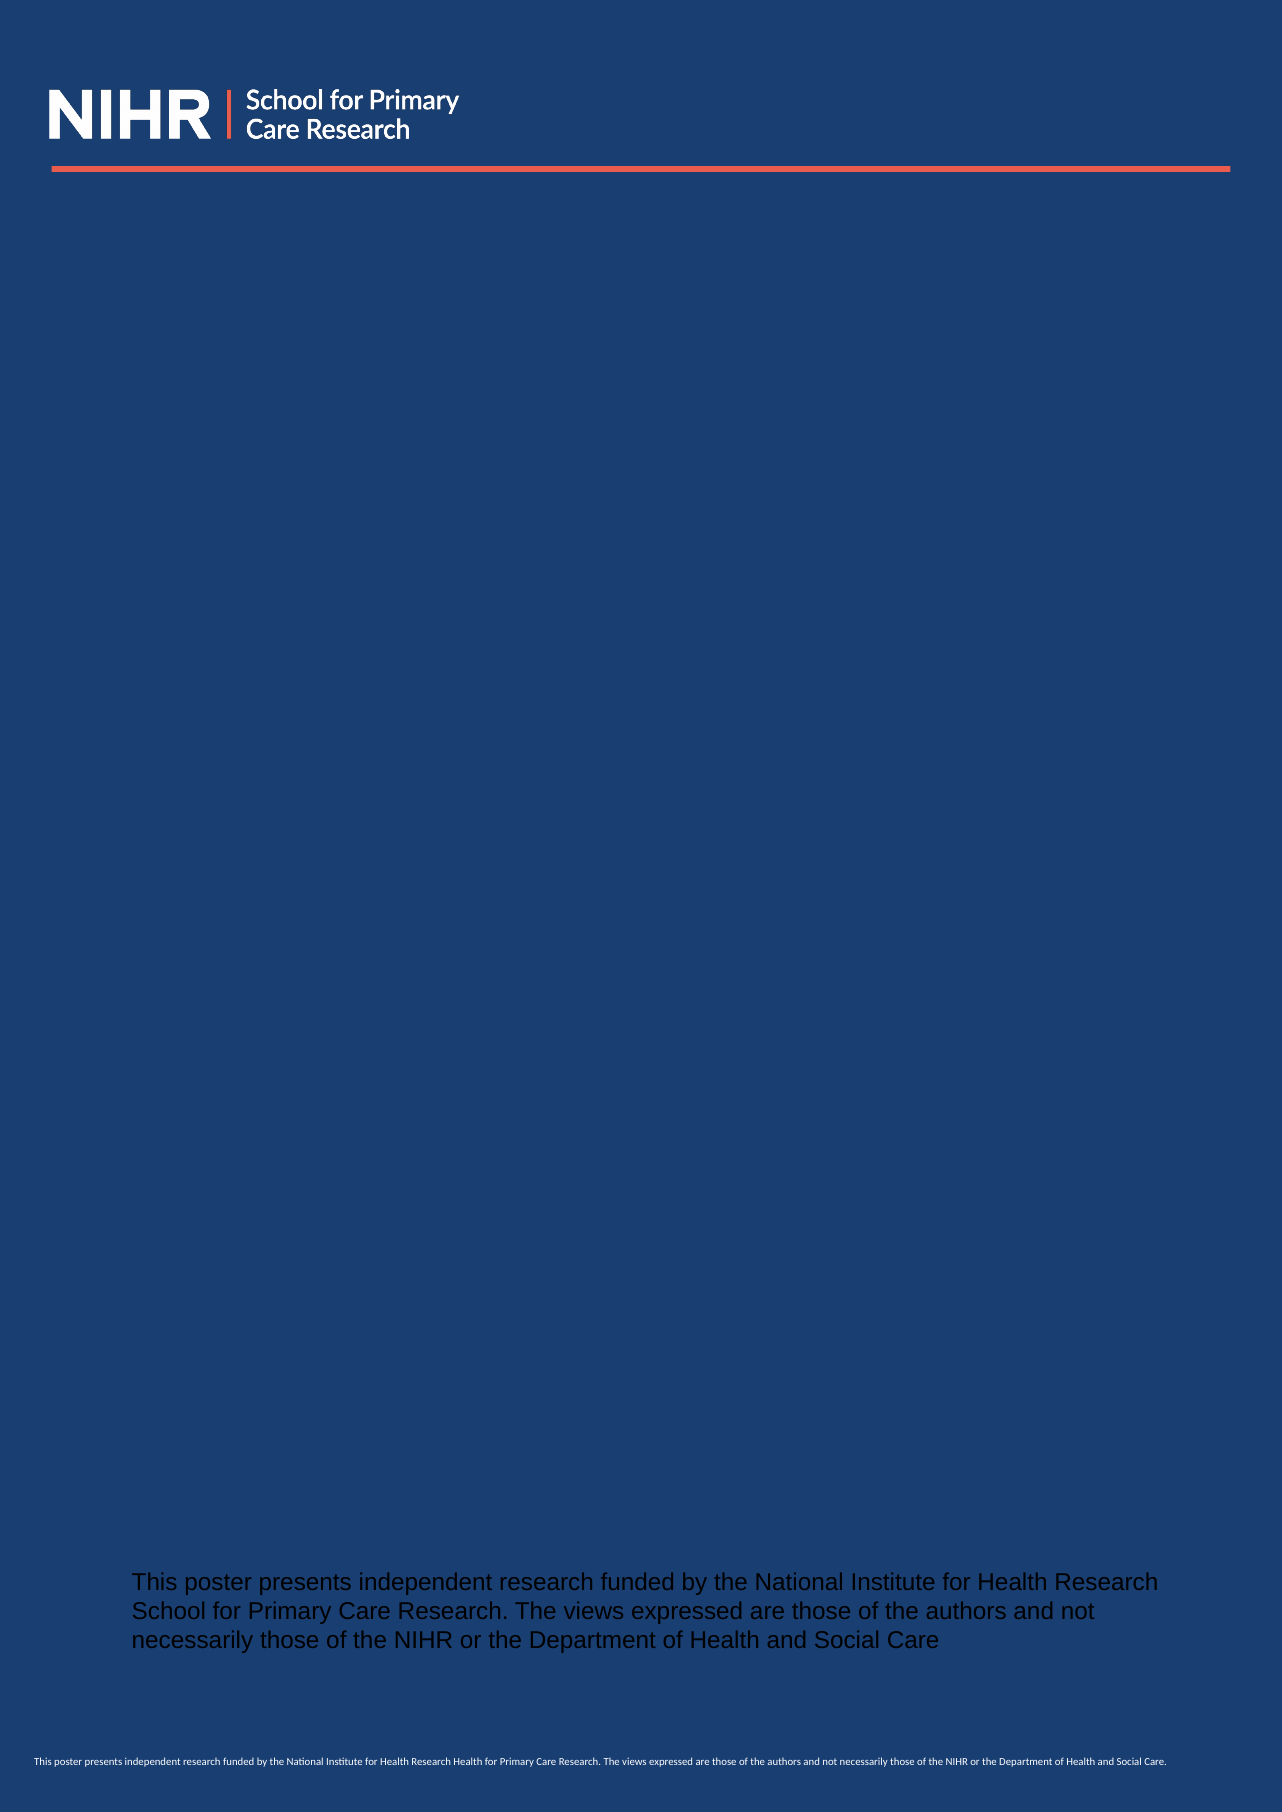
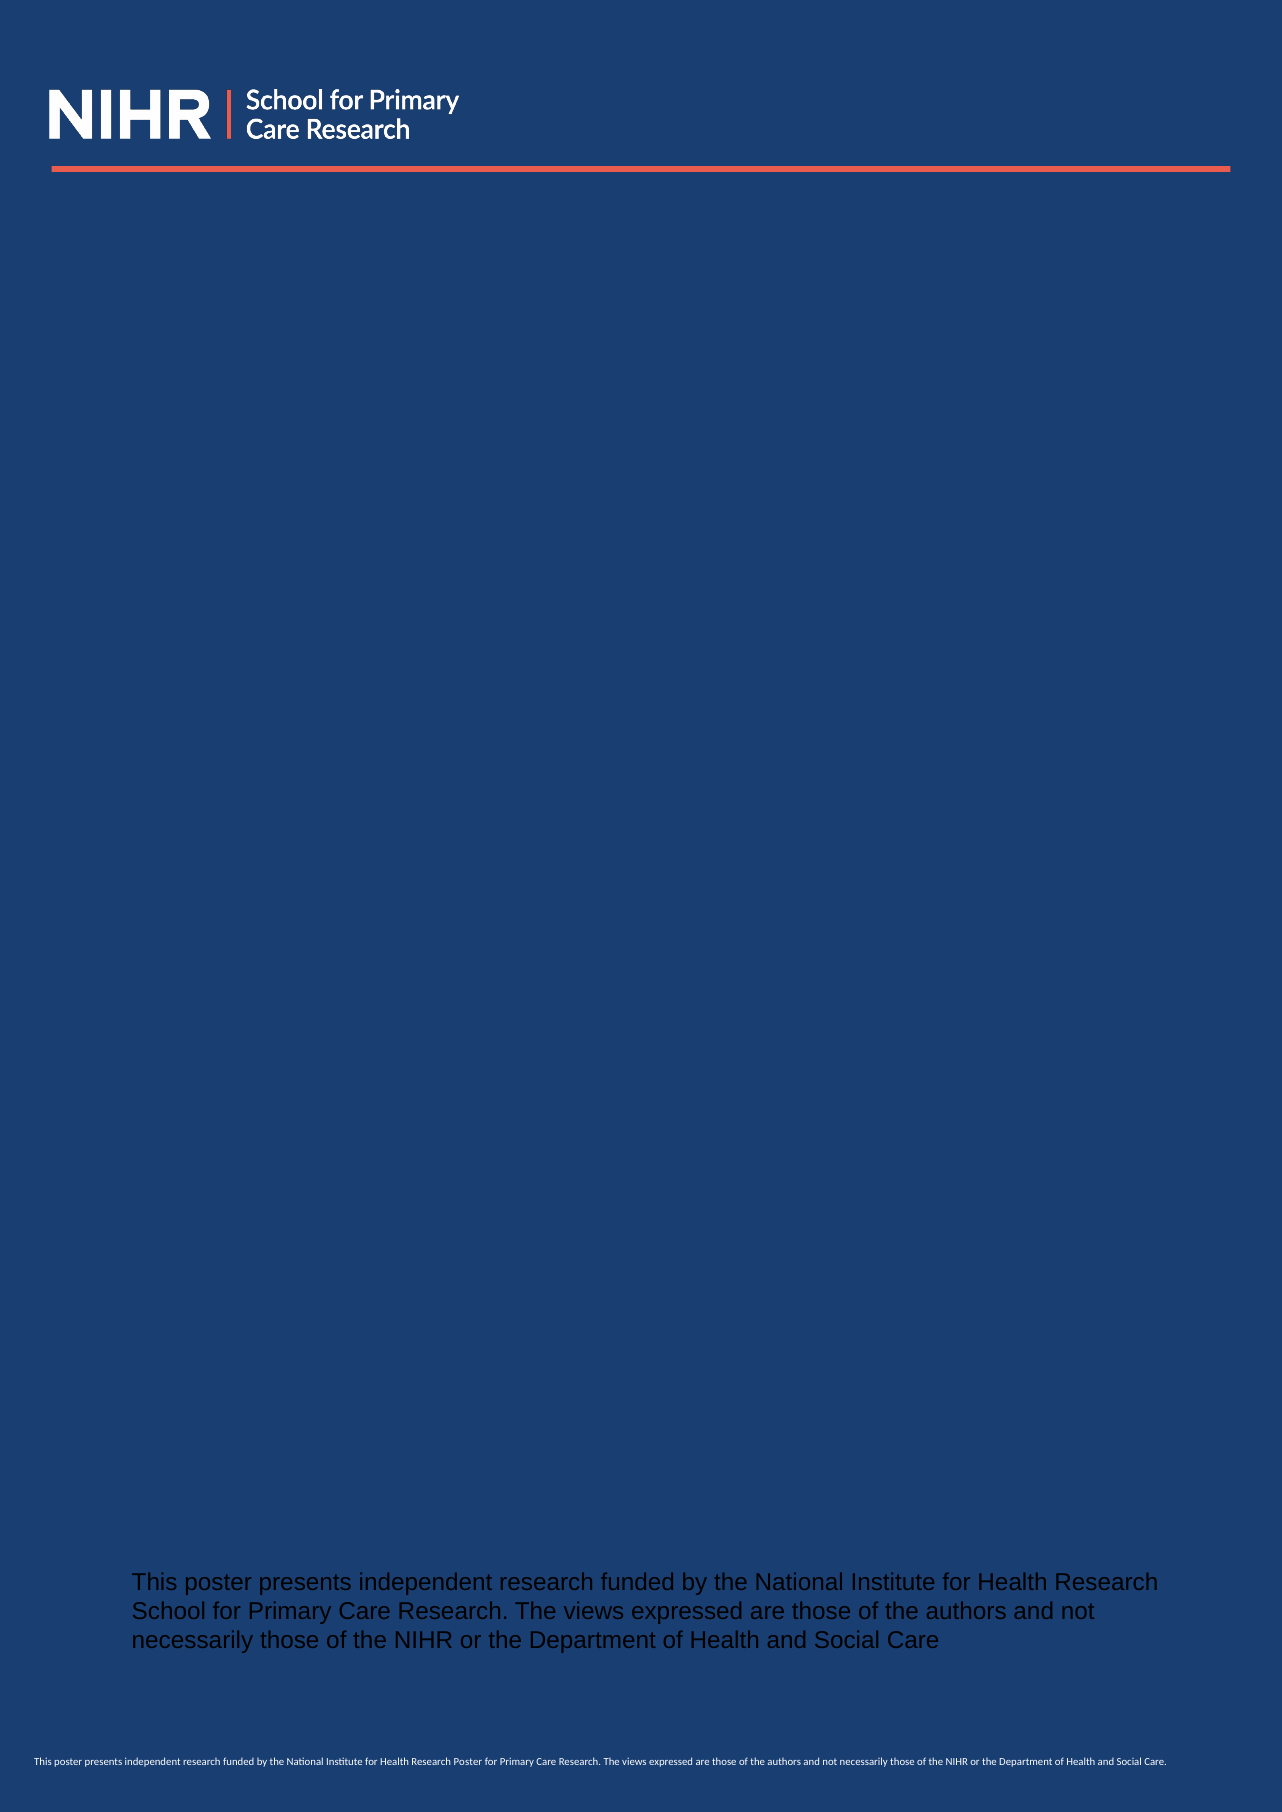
Research Health: Health -> Poster (468, 1763)
